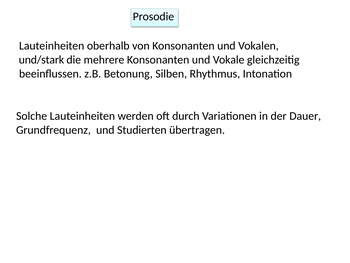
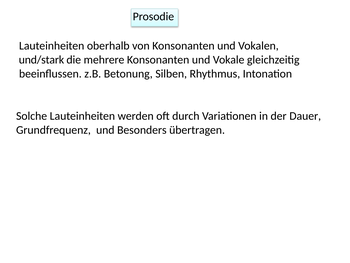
Studierten: Studierten -> Besonders (142, 130)
